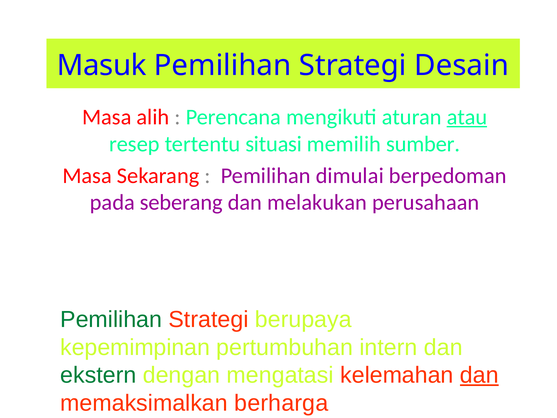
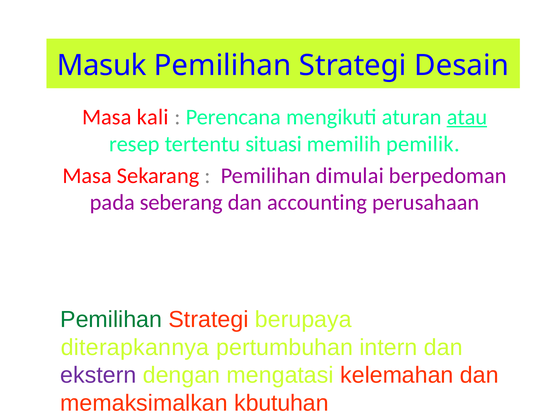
alih: alih -> kali (153, 117)
sumber: sumber -> pemilik (423, 144)
melakukan: melakukan -> accounting (317, 202)
kepemimpinan: kepemimpinan -> diterapkannya (135, 347)
ekstern colour: green -> purple (98, 375)
dan underline: present -> none (479, 375)
berharga: berharga -> kbutuhan (281, 403)
